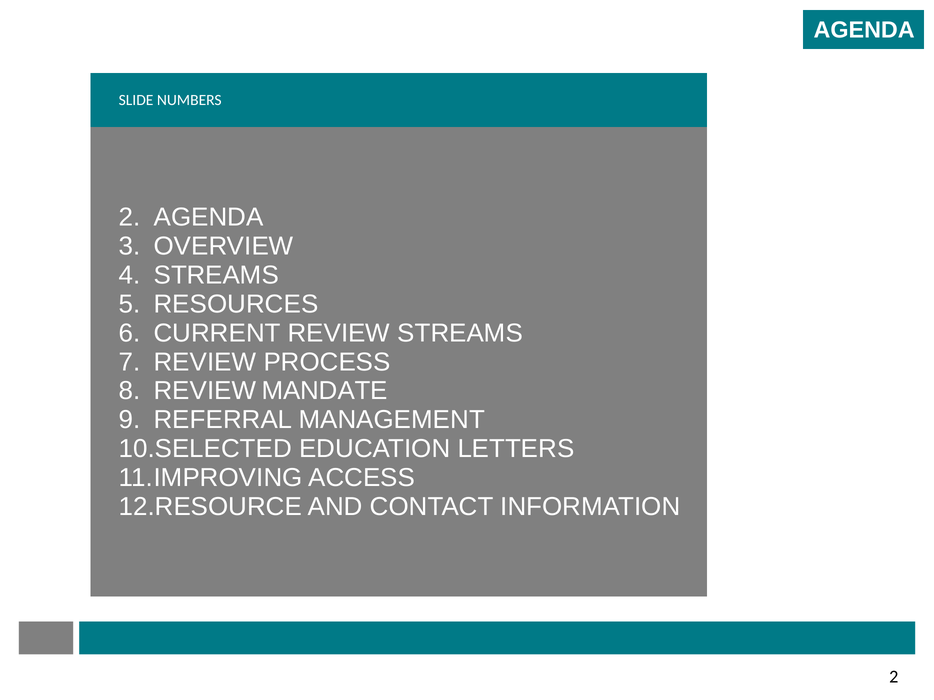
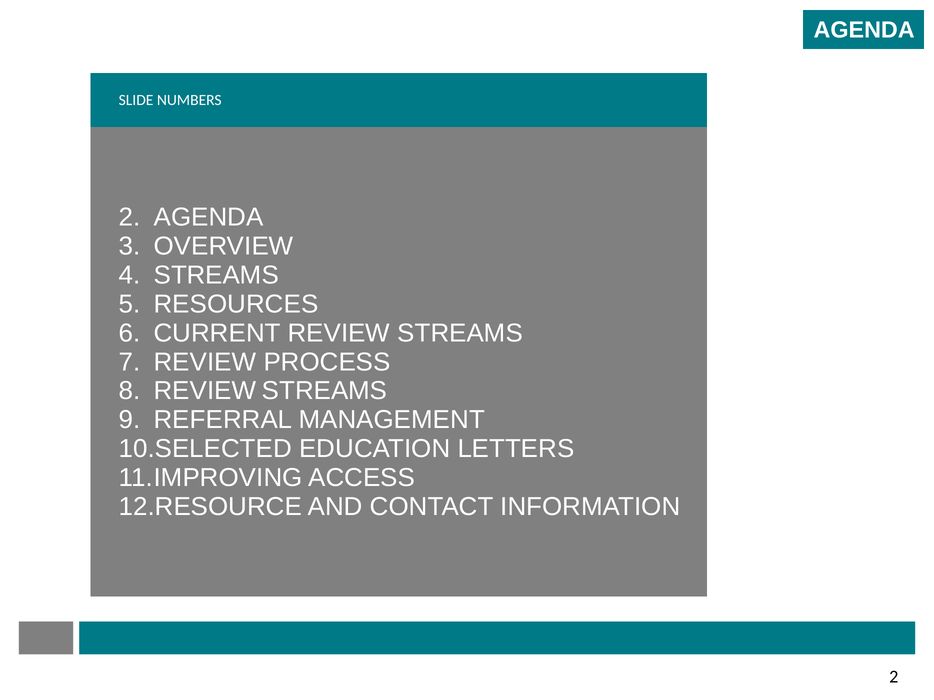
MANDATE: MANDATE -> STREAMS (325, 391)
